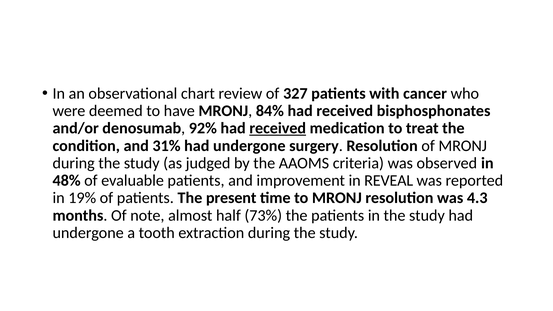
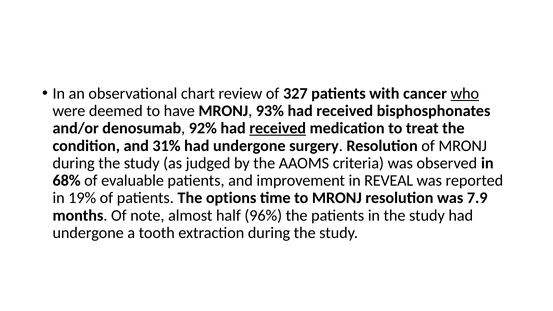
who underline: none -> present (465, 93)
84%: 84% -> 93% (270, 111)
48%: 48% -> 68% (67, 181)
present: present -> options (231, 198)
4.3: 4.3 -> 7.9 (477, 198)
73%: 73% -> 96% (263, 215)
